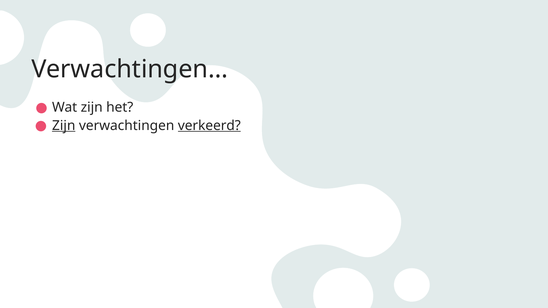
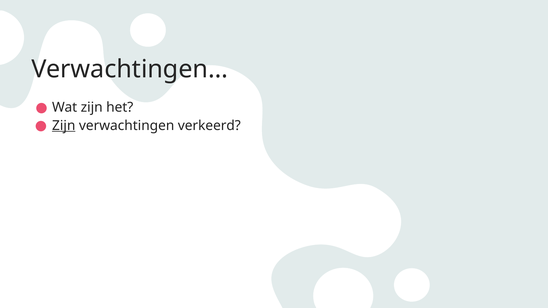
verkeerd underline: present -> none (209, 126)
